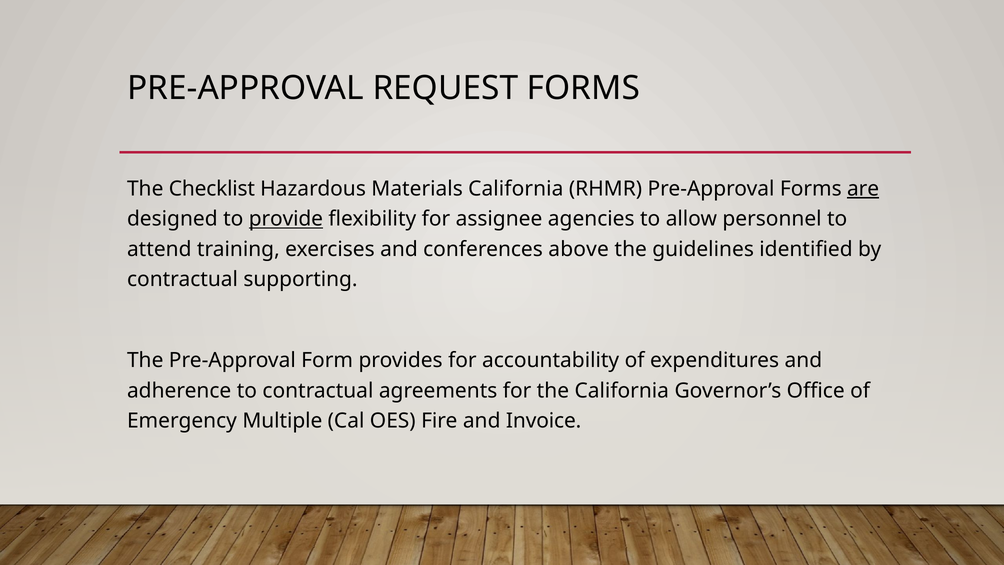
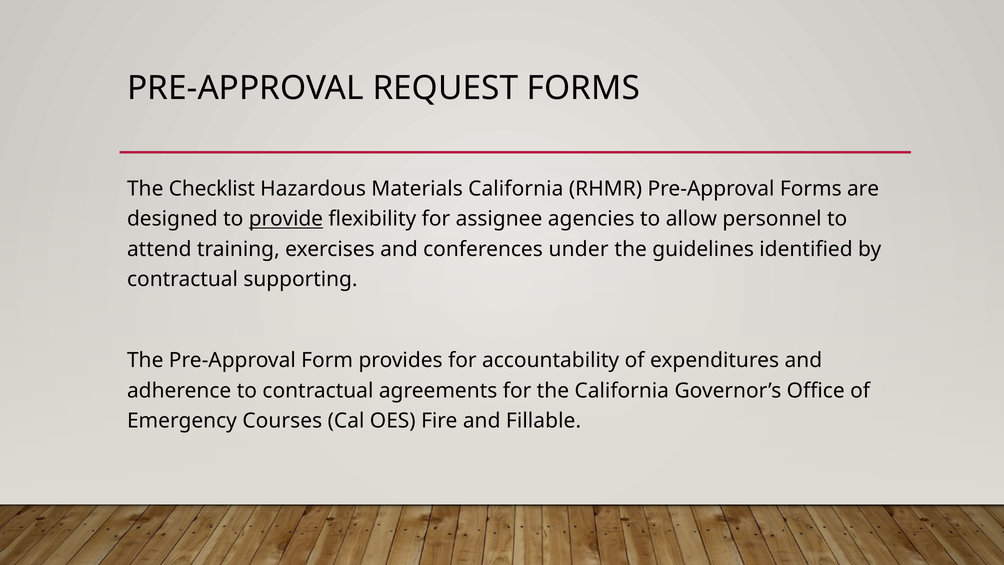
are underline: present -> none (863, 189)
above: above -> under (579, 249)
Multiple: Multiple -> Courses (282, 421)
Invoice: Invoice -> Fillable (544, 421)
